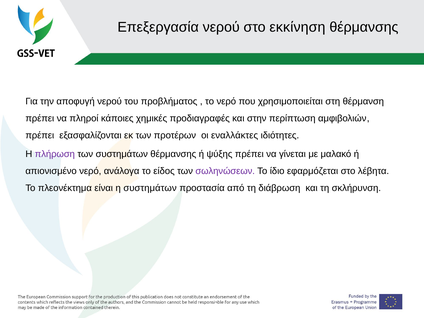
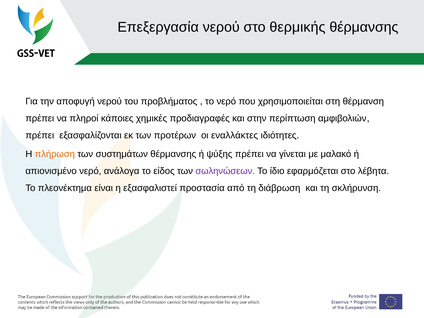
εκκίνηση: εκκίνηση -> θερμικής (297, 27)
πλήρωση colour: purple -> orange (55, 154)
η συστημάτων: συστημάτων -> εξασφαλιστεί (150, 188)
